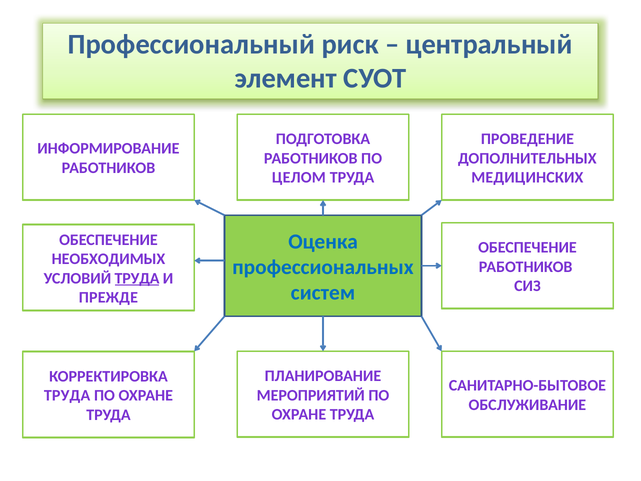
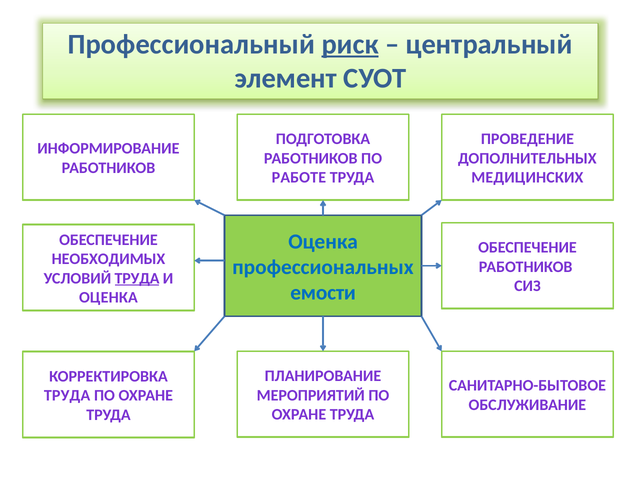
риск underline: none -> present (350, 44)
ЦЕЛОМ: ЦЕЛОМ -> РАБОТЕ (299, 177)
систем: систем -> емости (323, 293)
ПРЕЖДЕ: ПРЕЖДЕ -> ОЦЕНКА (108, 297)
